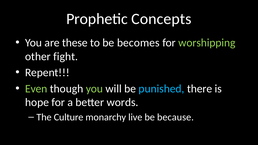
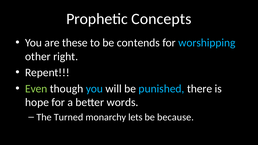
becomes: becomes -> contends (138, 43)
worshipping colour: light green -> light blue (207, 43)
fight: fight -> right (66, 57)
you colour: light green -> light blue (94, 89)
Culture: Culture -> Turned (68, 117)
live: live -> lets (135, 117)
